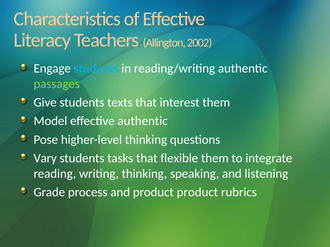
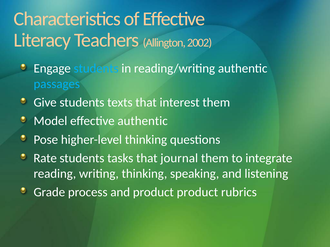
passages colour: light green -> light blue (57, 84)
Vary: Vary -> Rate (45, 158)
flexible: flexible -> journal (179, 158)
